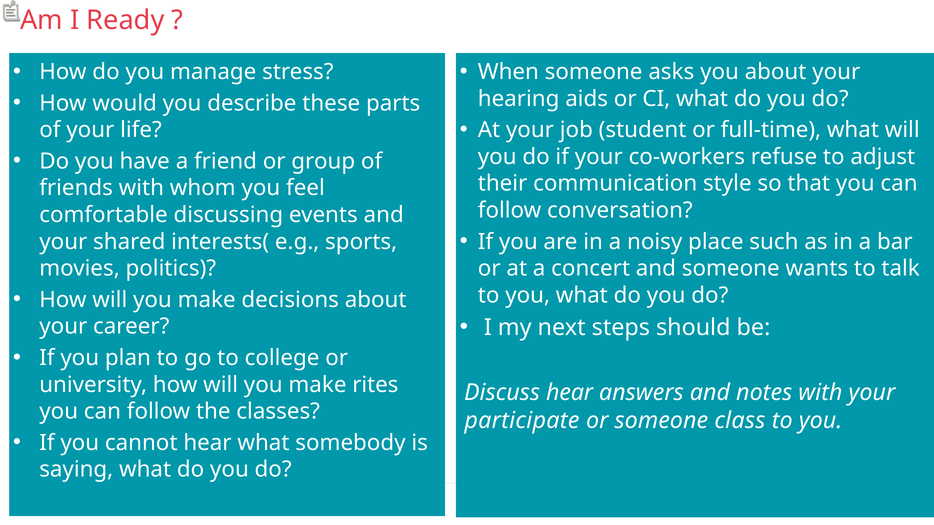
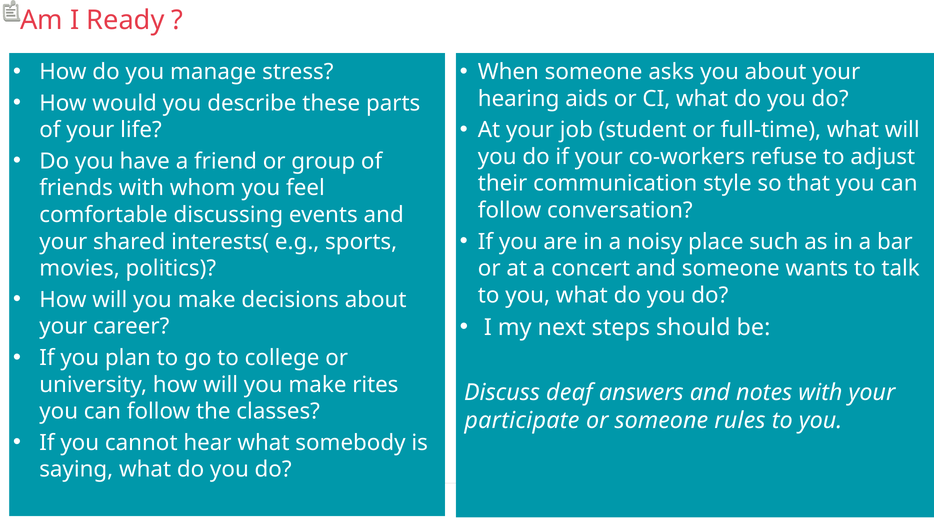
Discuss hear: hear -> deaf (569, 393)
class: class -> rules (740, 421)
